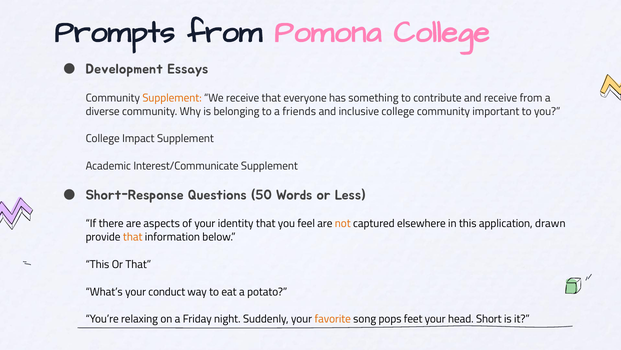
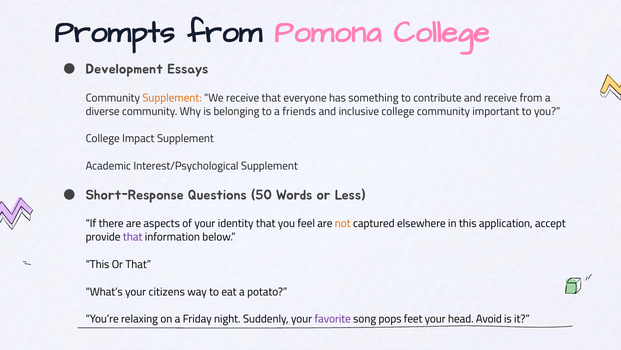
Interest/Communicate: Interest/Communicate -> Interest/Psychological (186, 166)
drawn: drawn -> accept (550, 223)
that colour: orange -> purple (133, 237)
conduct: conduct -> citizens (167, 291)
favorite colour: orange -> purple (333, 319)
Short: Short -> Avoid (489, 319)
